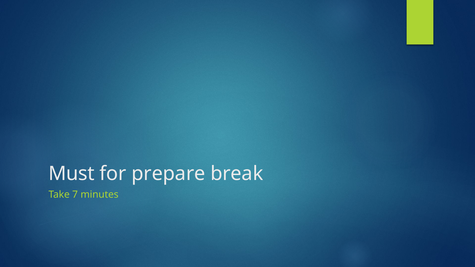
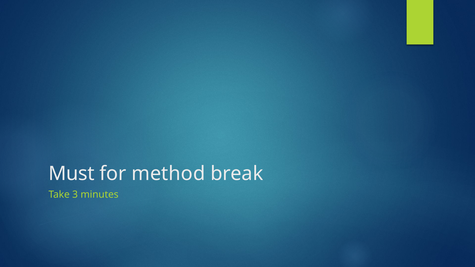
prepare: prepare -> method (168, 174)
7: 7 -> 3 (75, 195)
